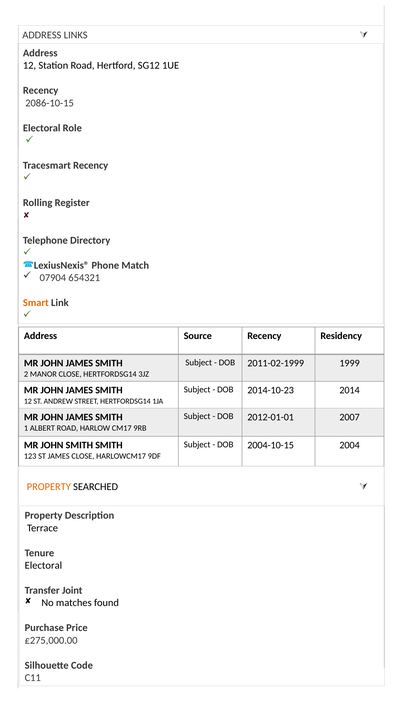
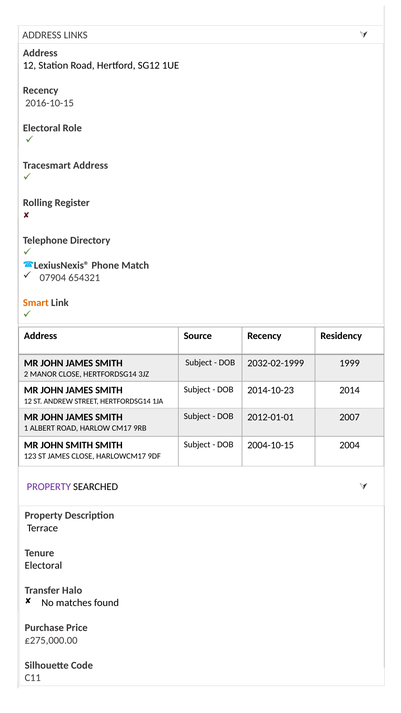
2086-10-15: 2086-10-15 -> 2016-10-15 (50, 103)
Tracesmart Recency: Recency -> Address (91, 165)
2011-02-1999: 2011-02-1999 -> 2032-02-1999 (276, 363)
PROPERTY colour: orange -> purple (49, 487)
Joint: Joint -> Halo (72, 590)
